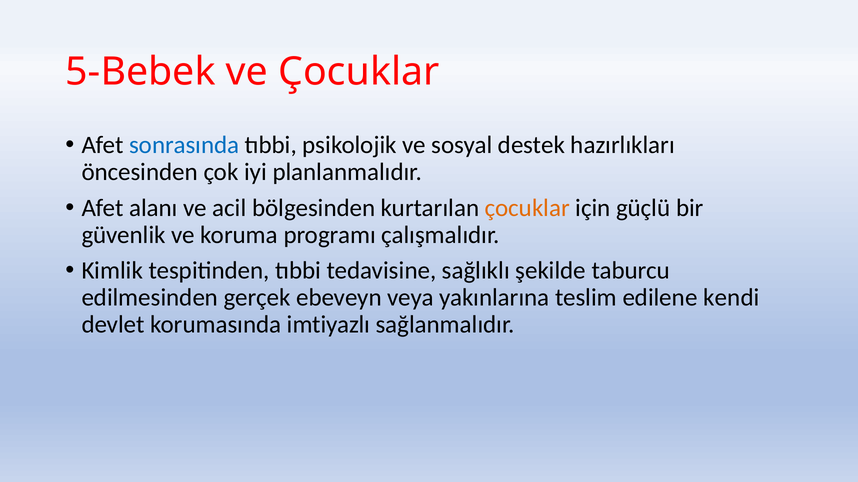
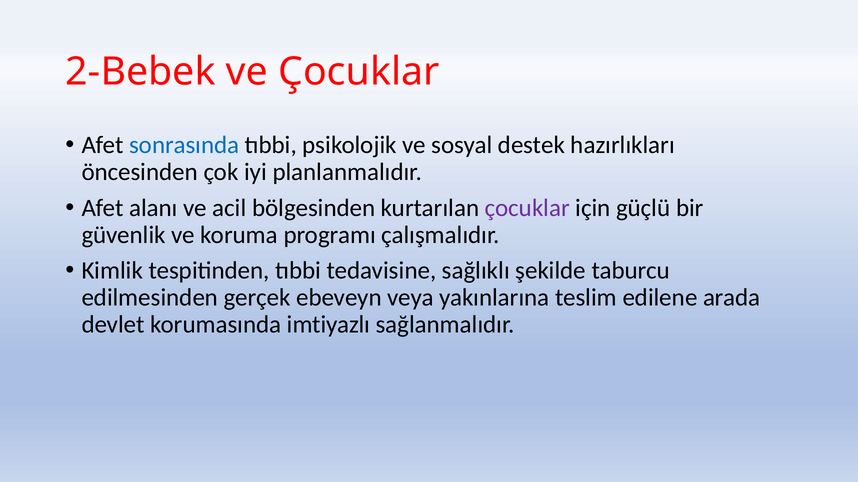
5-Bebek: 5-Bebek -> 2-Bebek (141, 72)
çocuklar colour: orange -> purple (527, 208)
kendi: kendi -> arada (732, 298)
